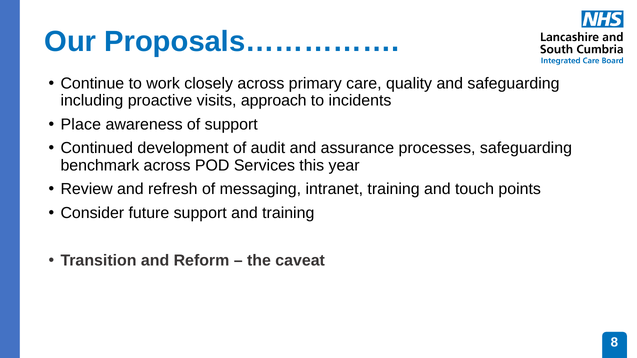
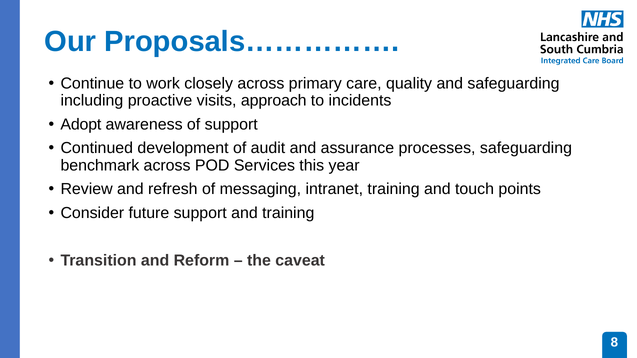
Place: Place -> Adopt (81, 125)
